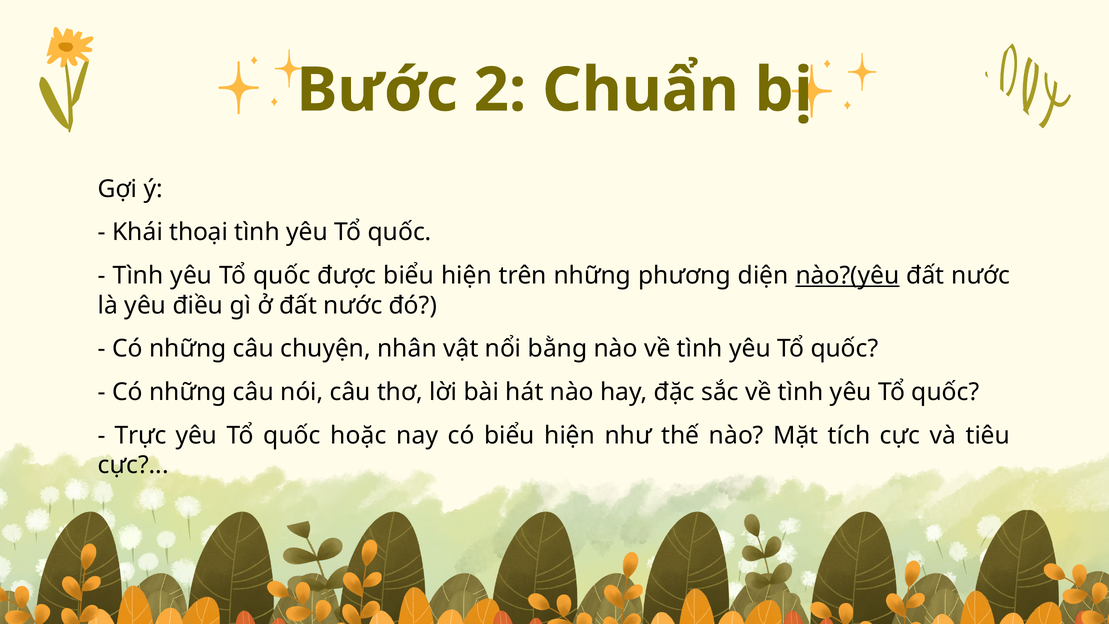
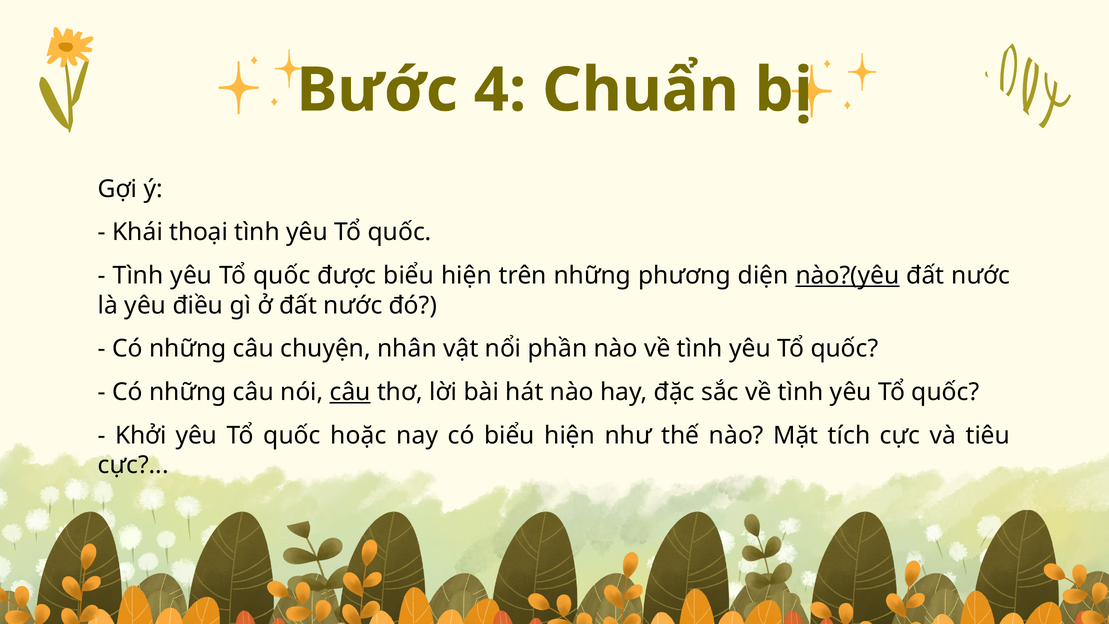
2: 2 -> 4 (500, 90)
bằng: bằng -> phần (558, 349)
câu underline: none -> present (350, 392)
Trực: Trực -> Khởi (141, 436)
